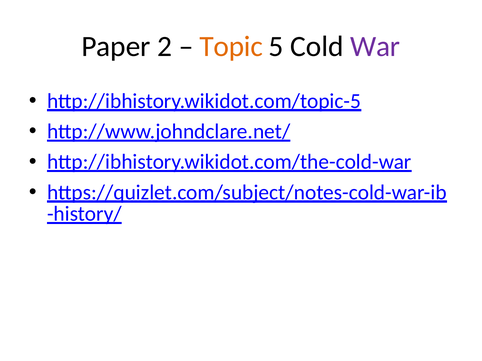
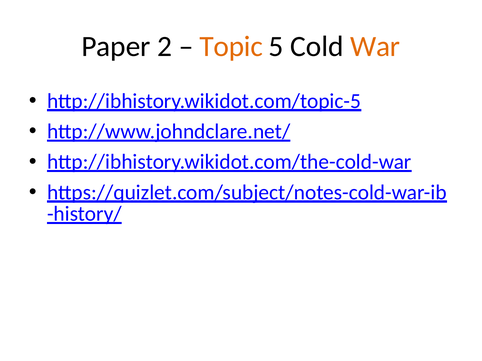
War colour: purple -> orange (375, 47)
